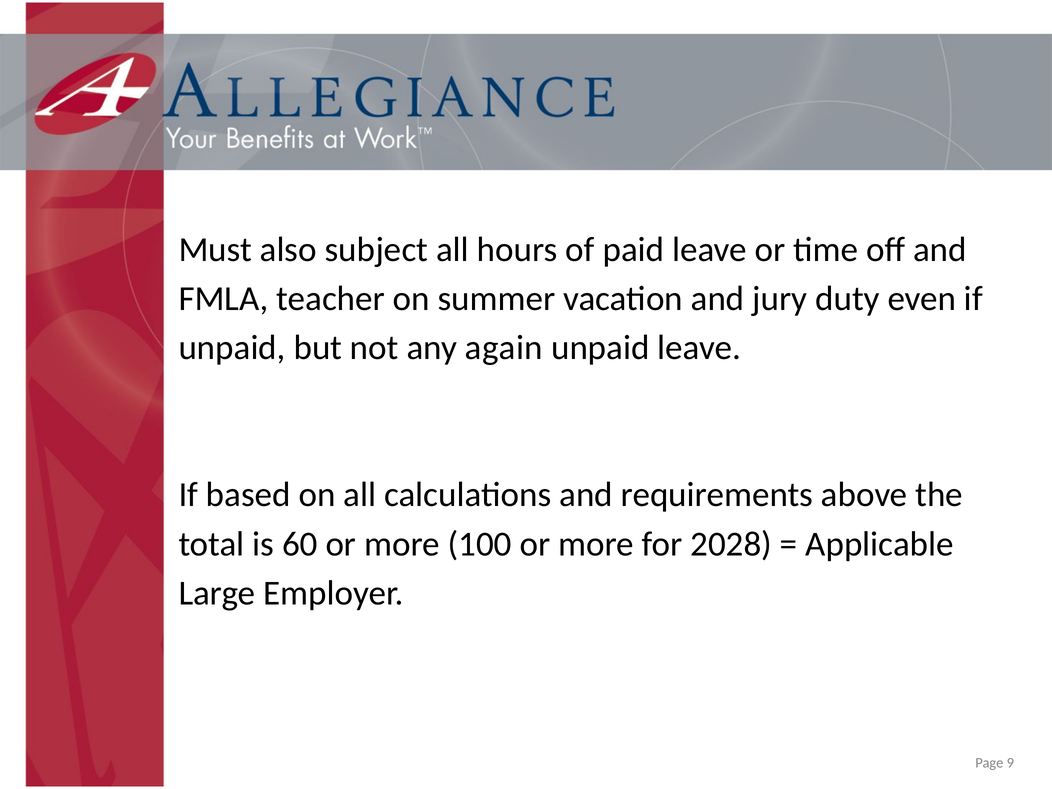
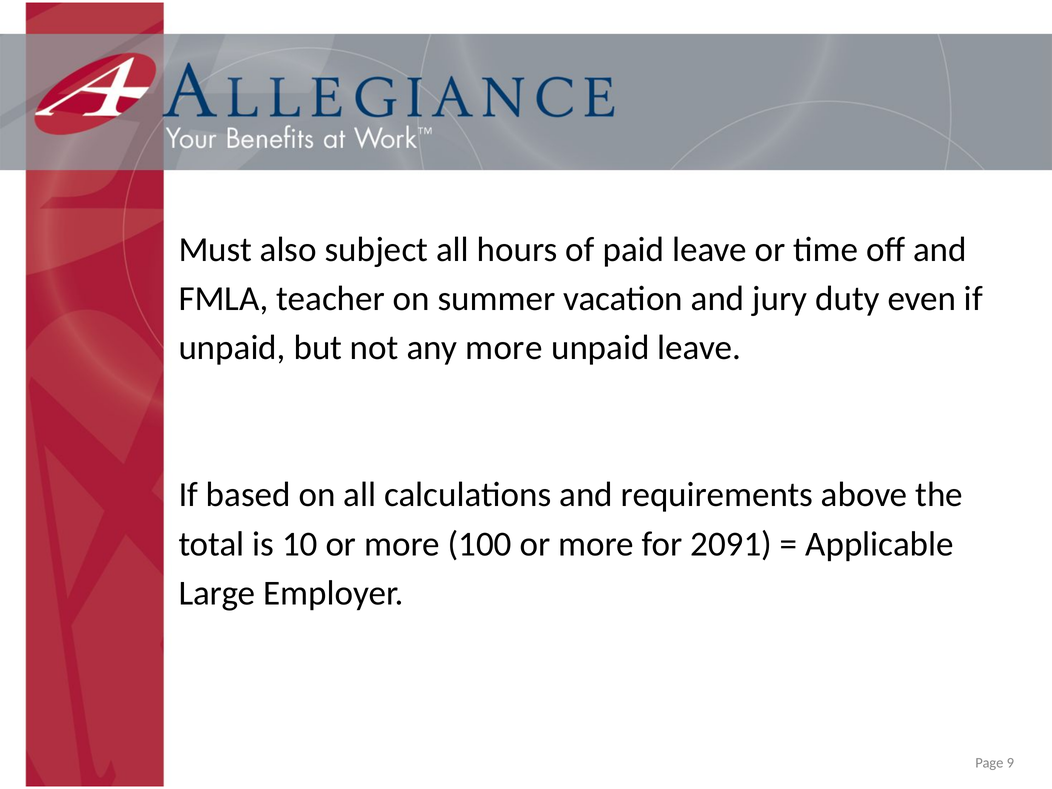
any again: again -> more (504, 348)
60: 60 -> 10 (300, 544)
2028: 2028 -> 2091 (731, 544)
